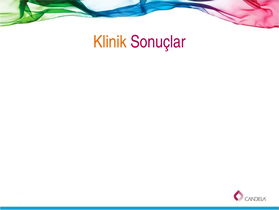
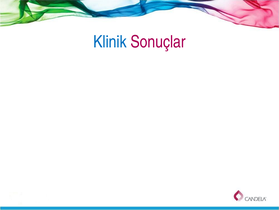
Klinik colour: orange -> blue (110, 42)
